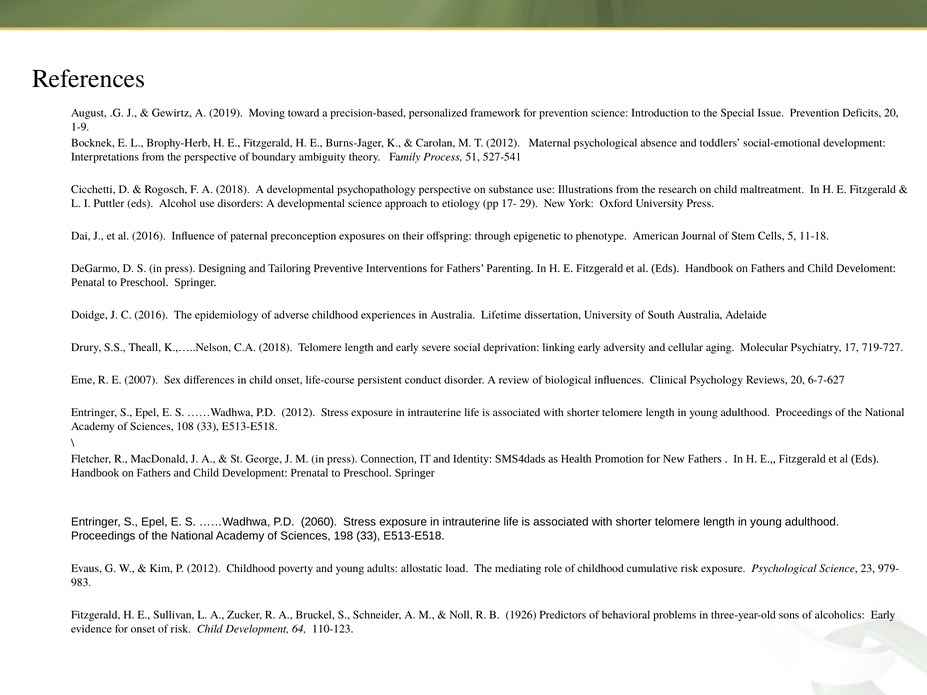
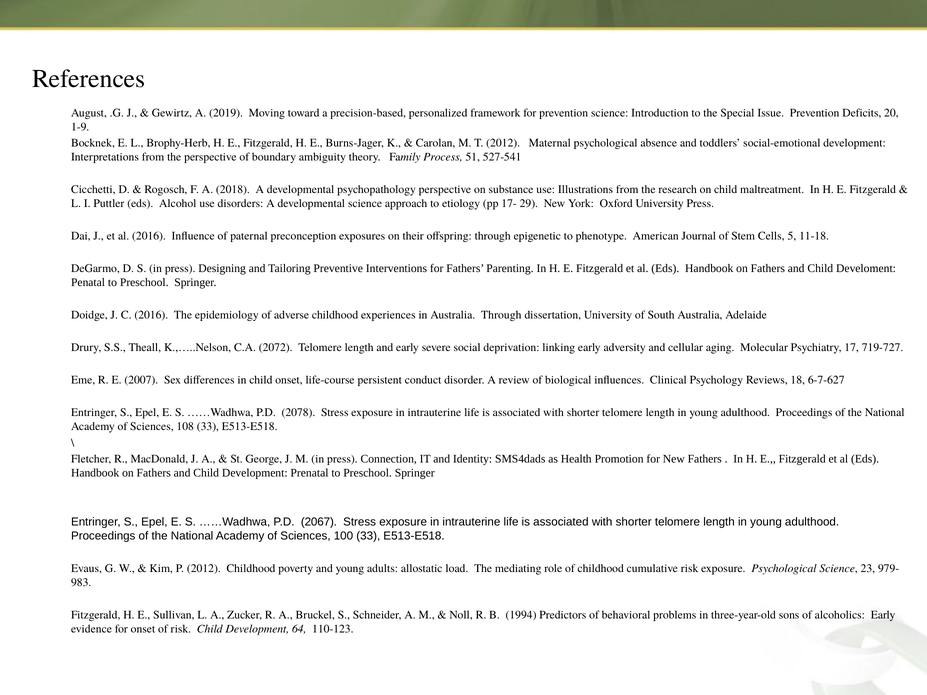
Australia Lifetime: Lifetime -> Through (501, 315)
C.A 2018: 2018 -> 2072 (276, 348)
Reviews 20: 20 -> 18 (798, 380)
P.D 2012: 2012 -> 2078 (298, 413)
2060: 2060 -> 2067 (319, 522)
198: 198 -> 100 (343, 536)
1926: 1926 -> 1994 (521, 615)
